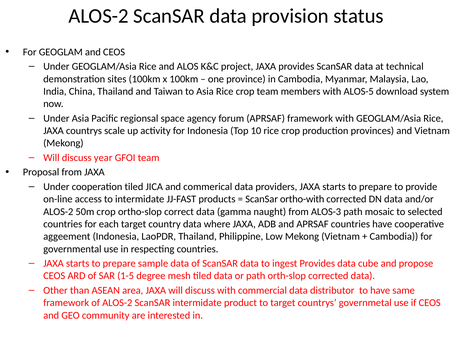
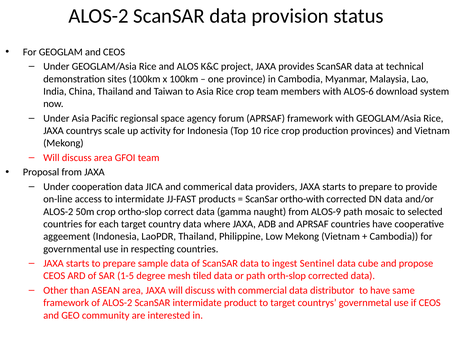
ALOS-5: ALOS-5 -> ALOS-6 (359, 91)
discuss year: year -> area (103, 157)
cooperation tiled: tiled -> data (134, 186)
ALOS-3: ALOS-3 -> ALOS-9 (326, 211)
ingest Provides: Provides -> Sentinel (317, 263)
